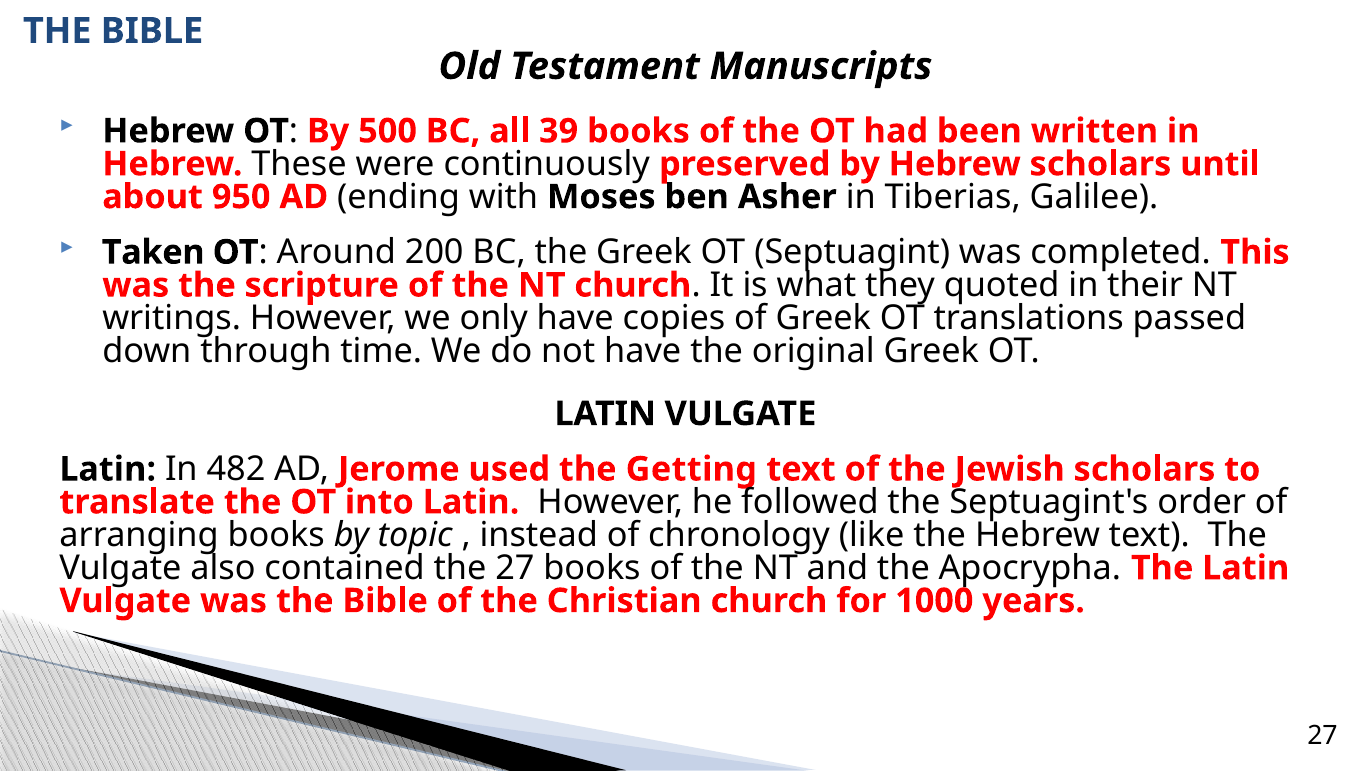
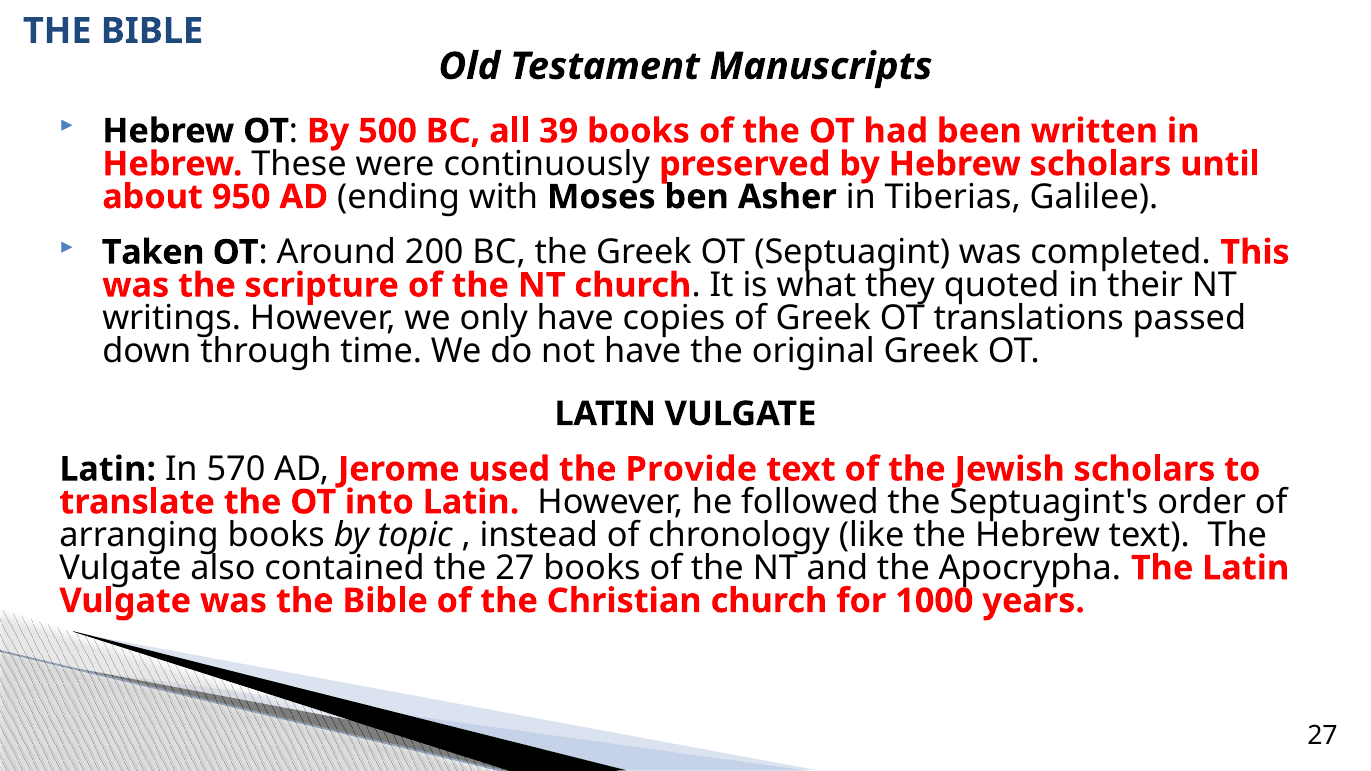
482: 482 -> 570 (236, 469)
Getting: Getting -> Provide (691, 469)
